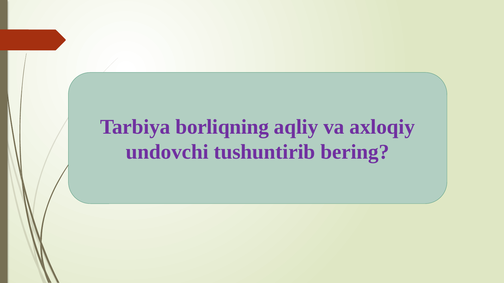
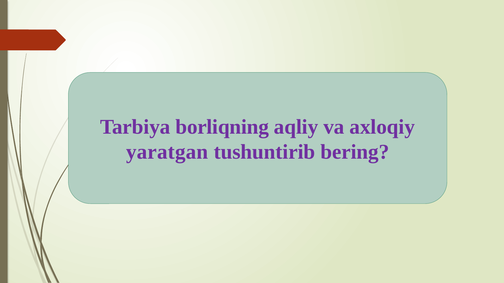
undovchi: undovchi -> yaratgan (167, 152)
